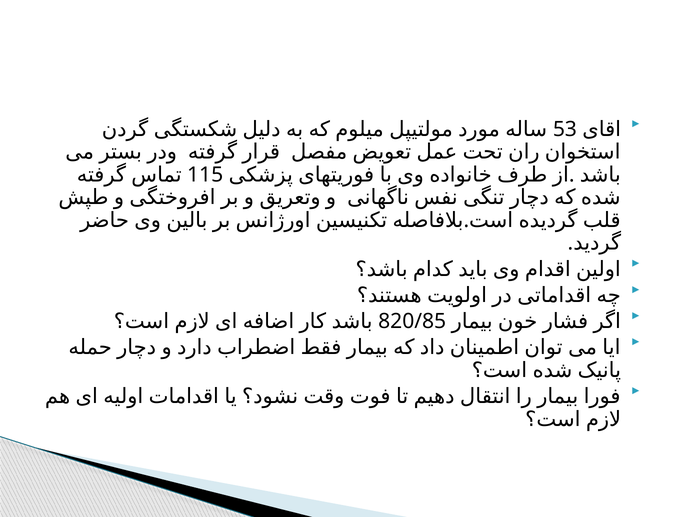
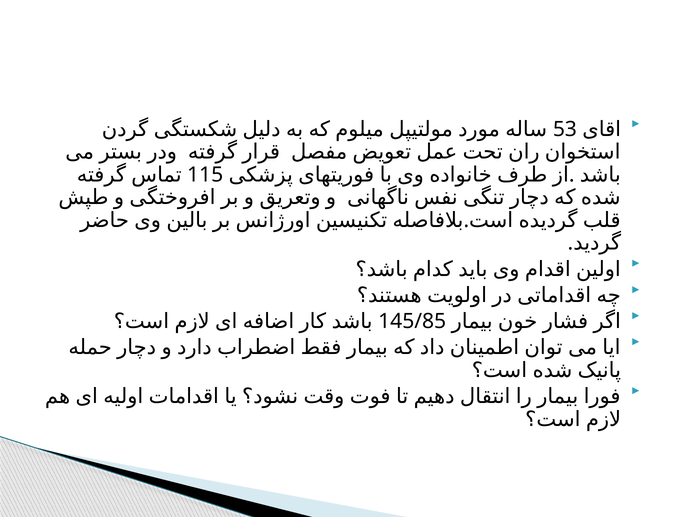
820/85: 820/85 -> 145/85 (412, 322)
